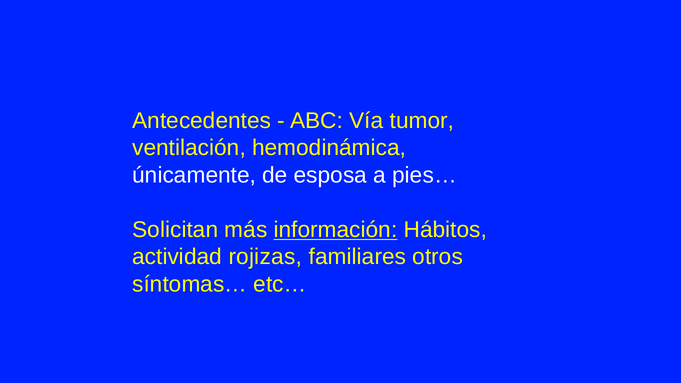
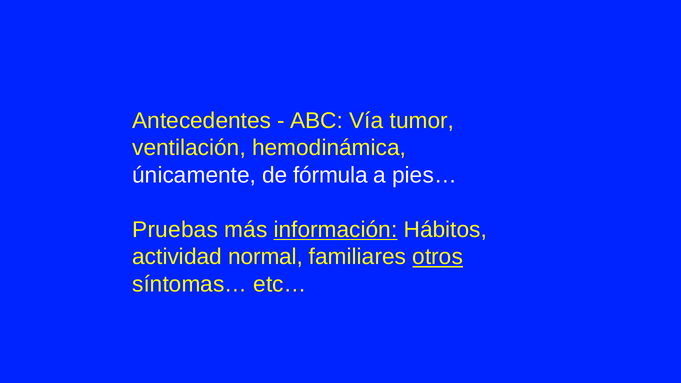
esposa: esposa -> fórmula (331, 175)
Solicitan: Solicitan -> Pruebas (175, 230)
rojizas: rojizas -> normal (266, 257)
otros underline: none -> present (438, 257)
